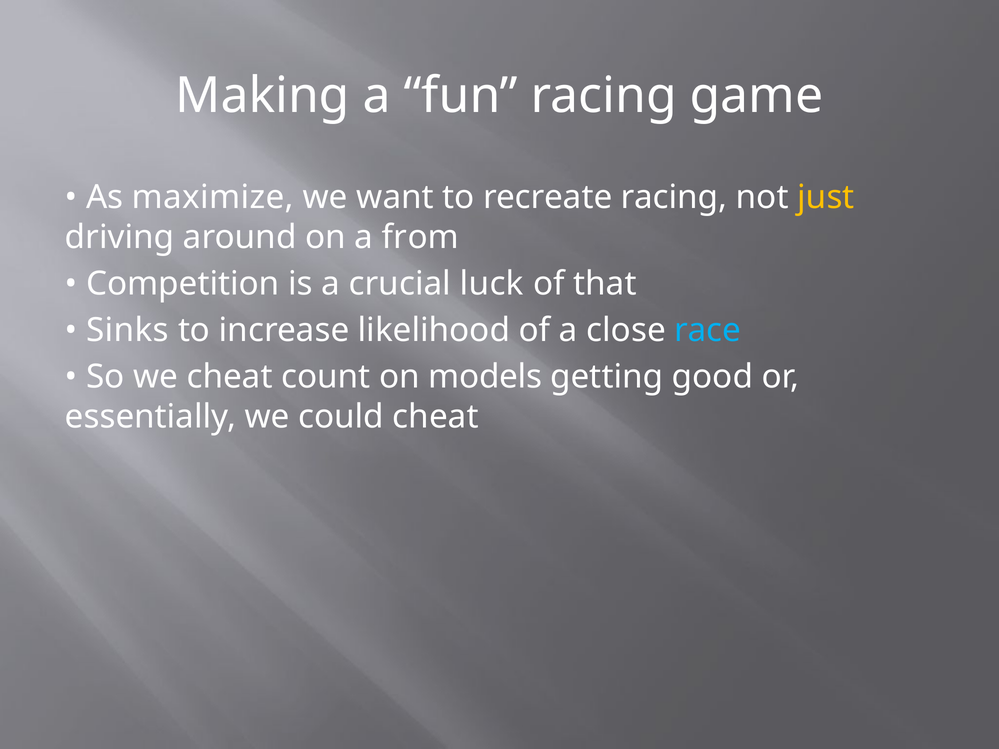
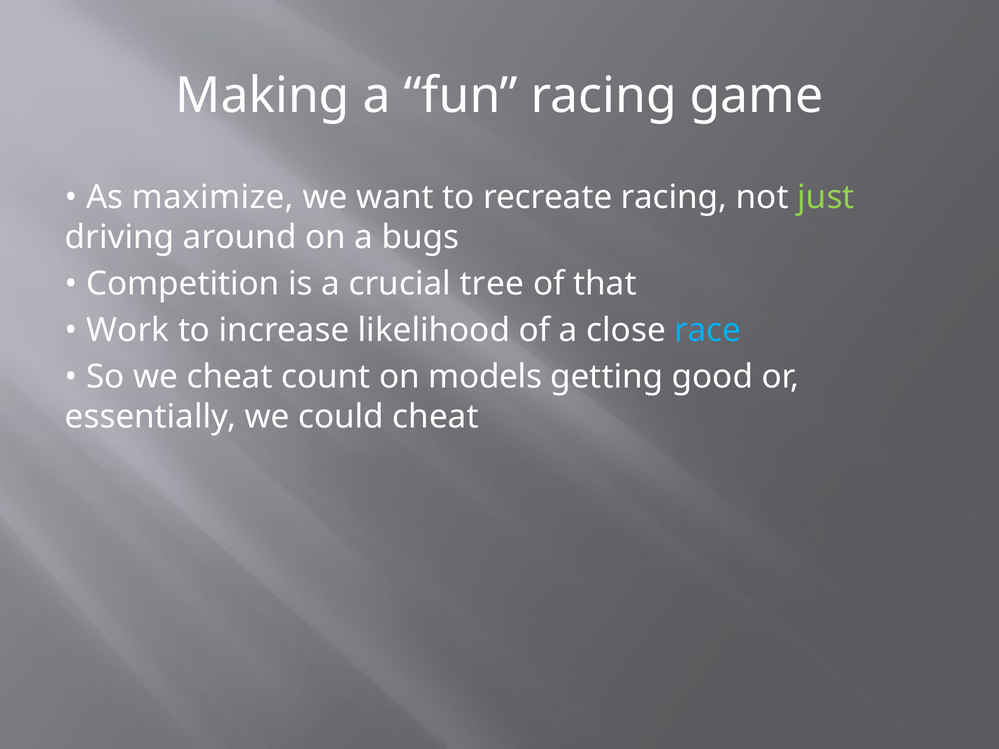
just colour: yellow -> light green (826, 197)
from: from -> bugs (421, 237)
luck: luck -> tree (492, 284)
Sinks: Sinks -> Work (128, 330)
